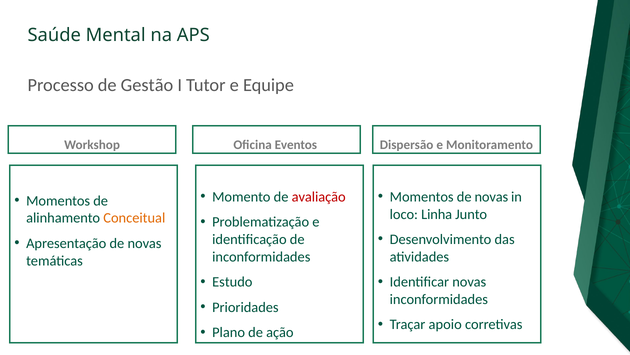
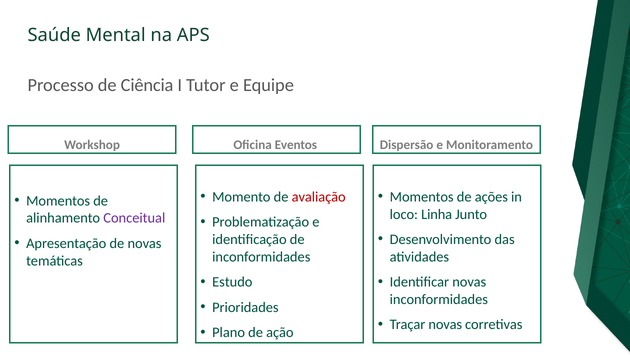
Gestão: Gestão -> Ciência (147, 85)
Momentos de novas: novas -> ações (491, 197)
Conceitual colour: orange -> purple (134, 218)
Traçar apoio: apoio -> novas (445, 324)
